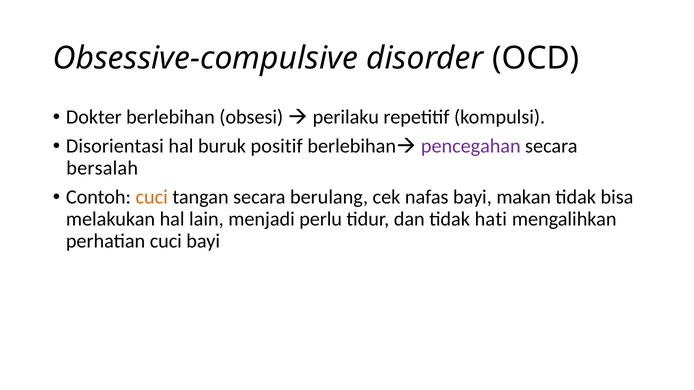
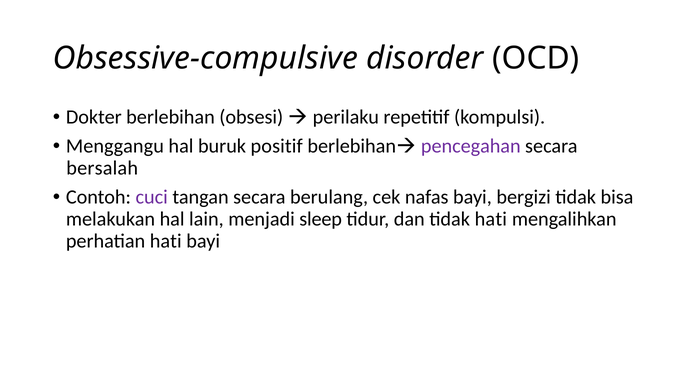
Disorientasi: Disorientasi -> Menggangu (115, 146)
cuci colour: orange -> purple (152, 197)
makan: makan -> bergizi (524, 197)
perlu: perlu -> sleep (321, 219)
perhatian cuci: cuci -> hati (166, 241)
